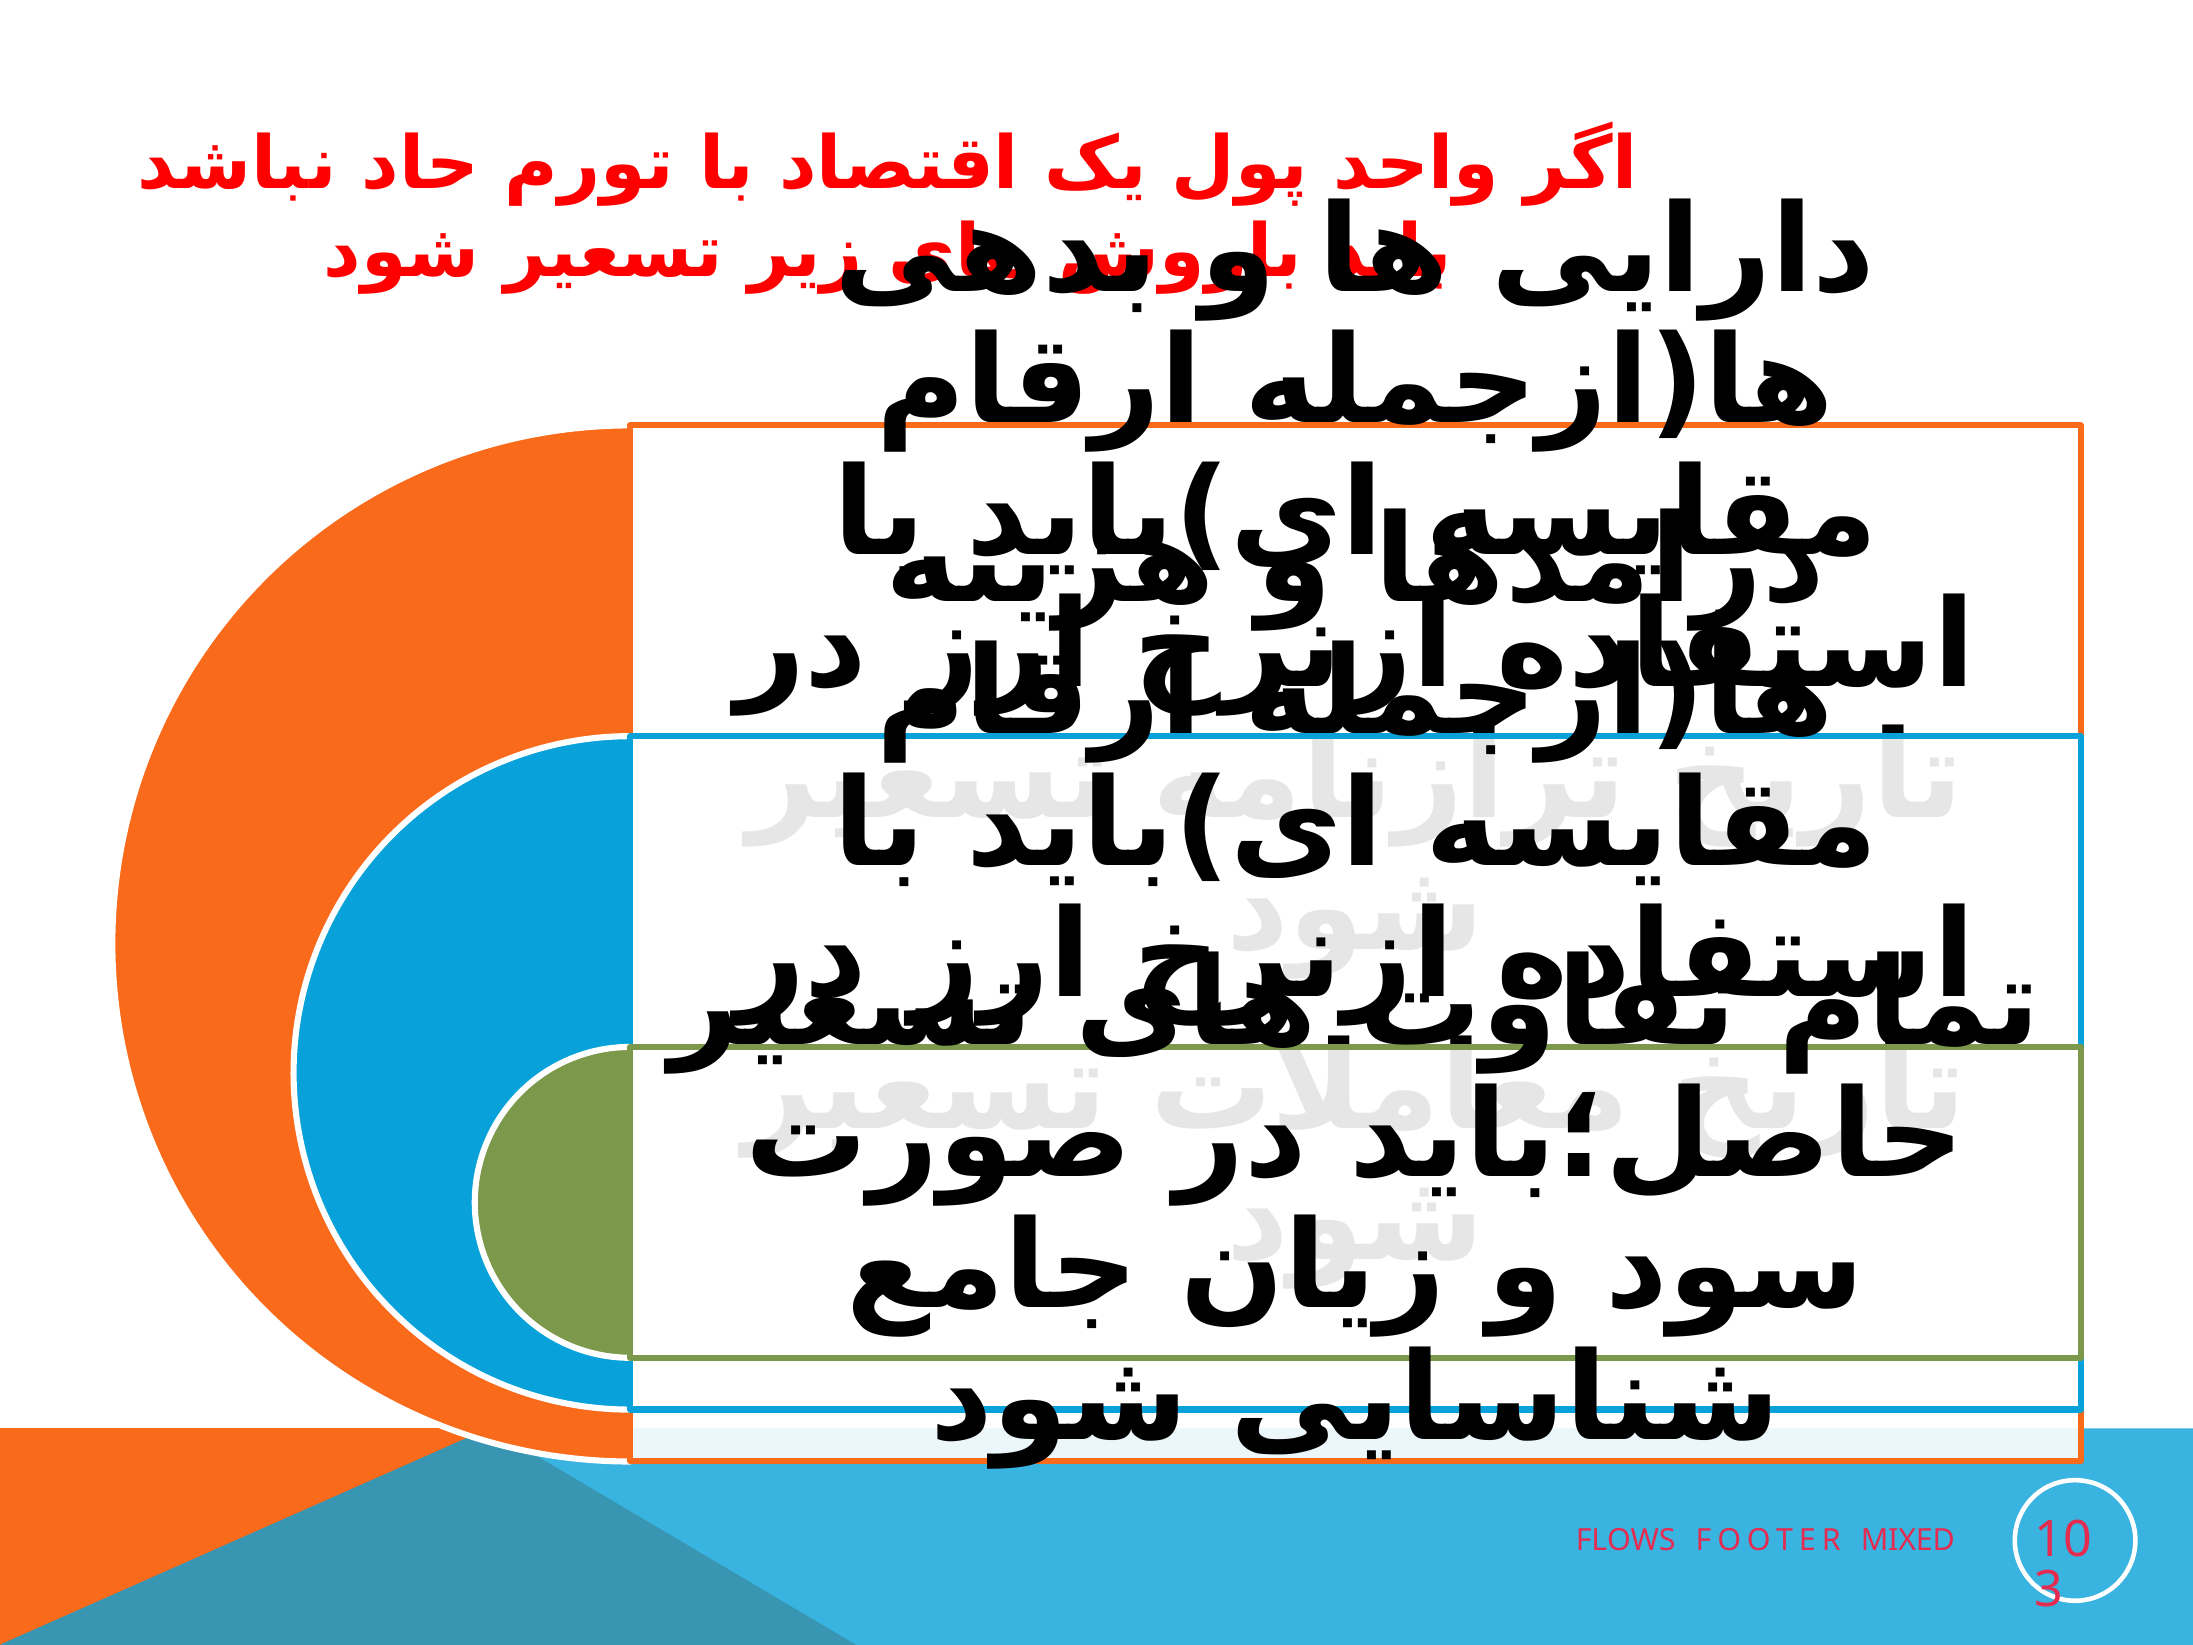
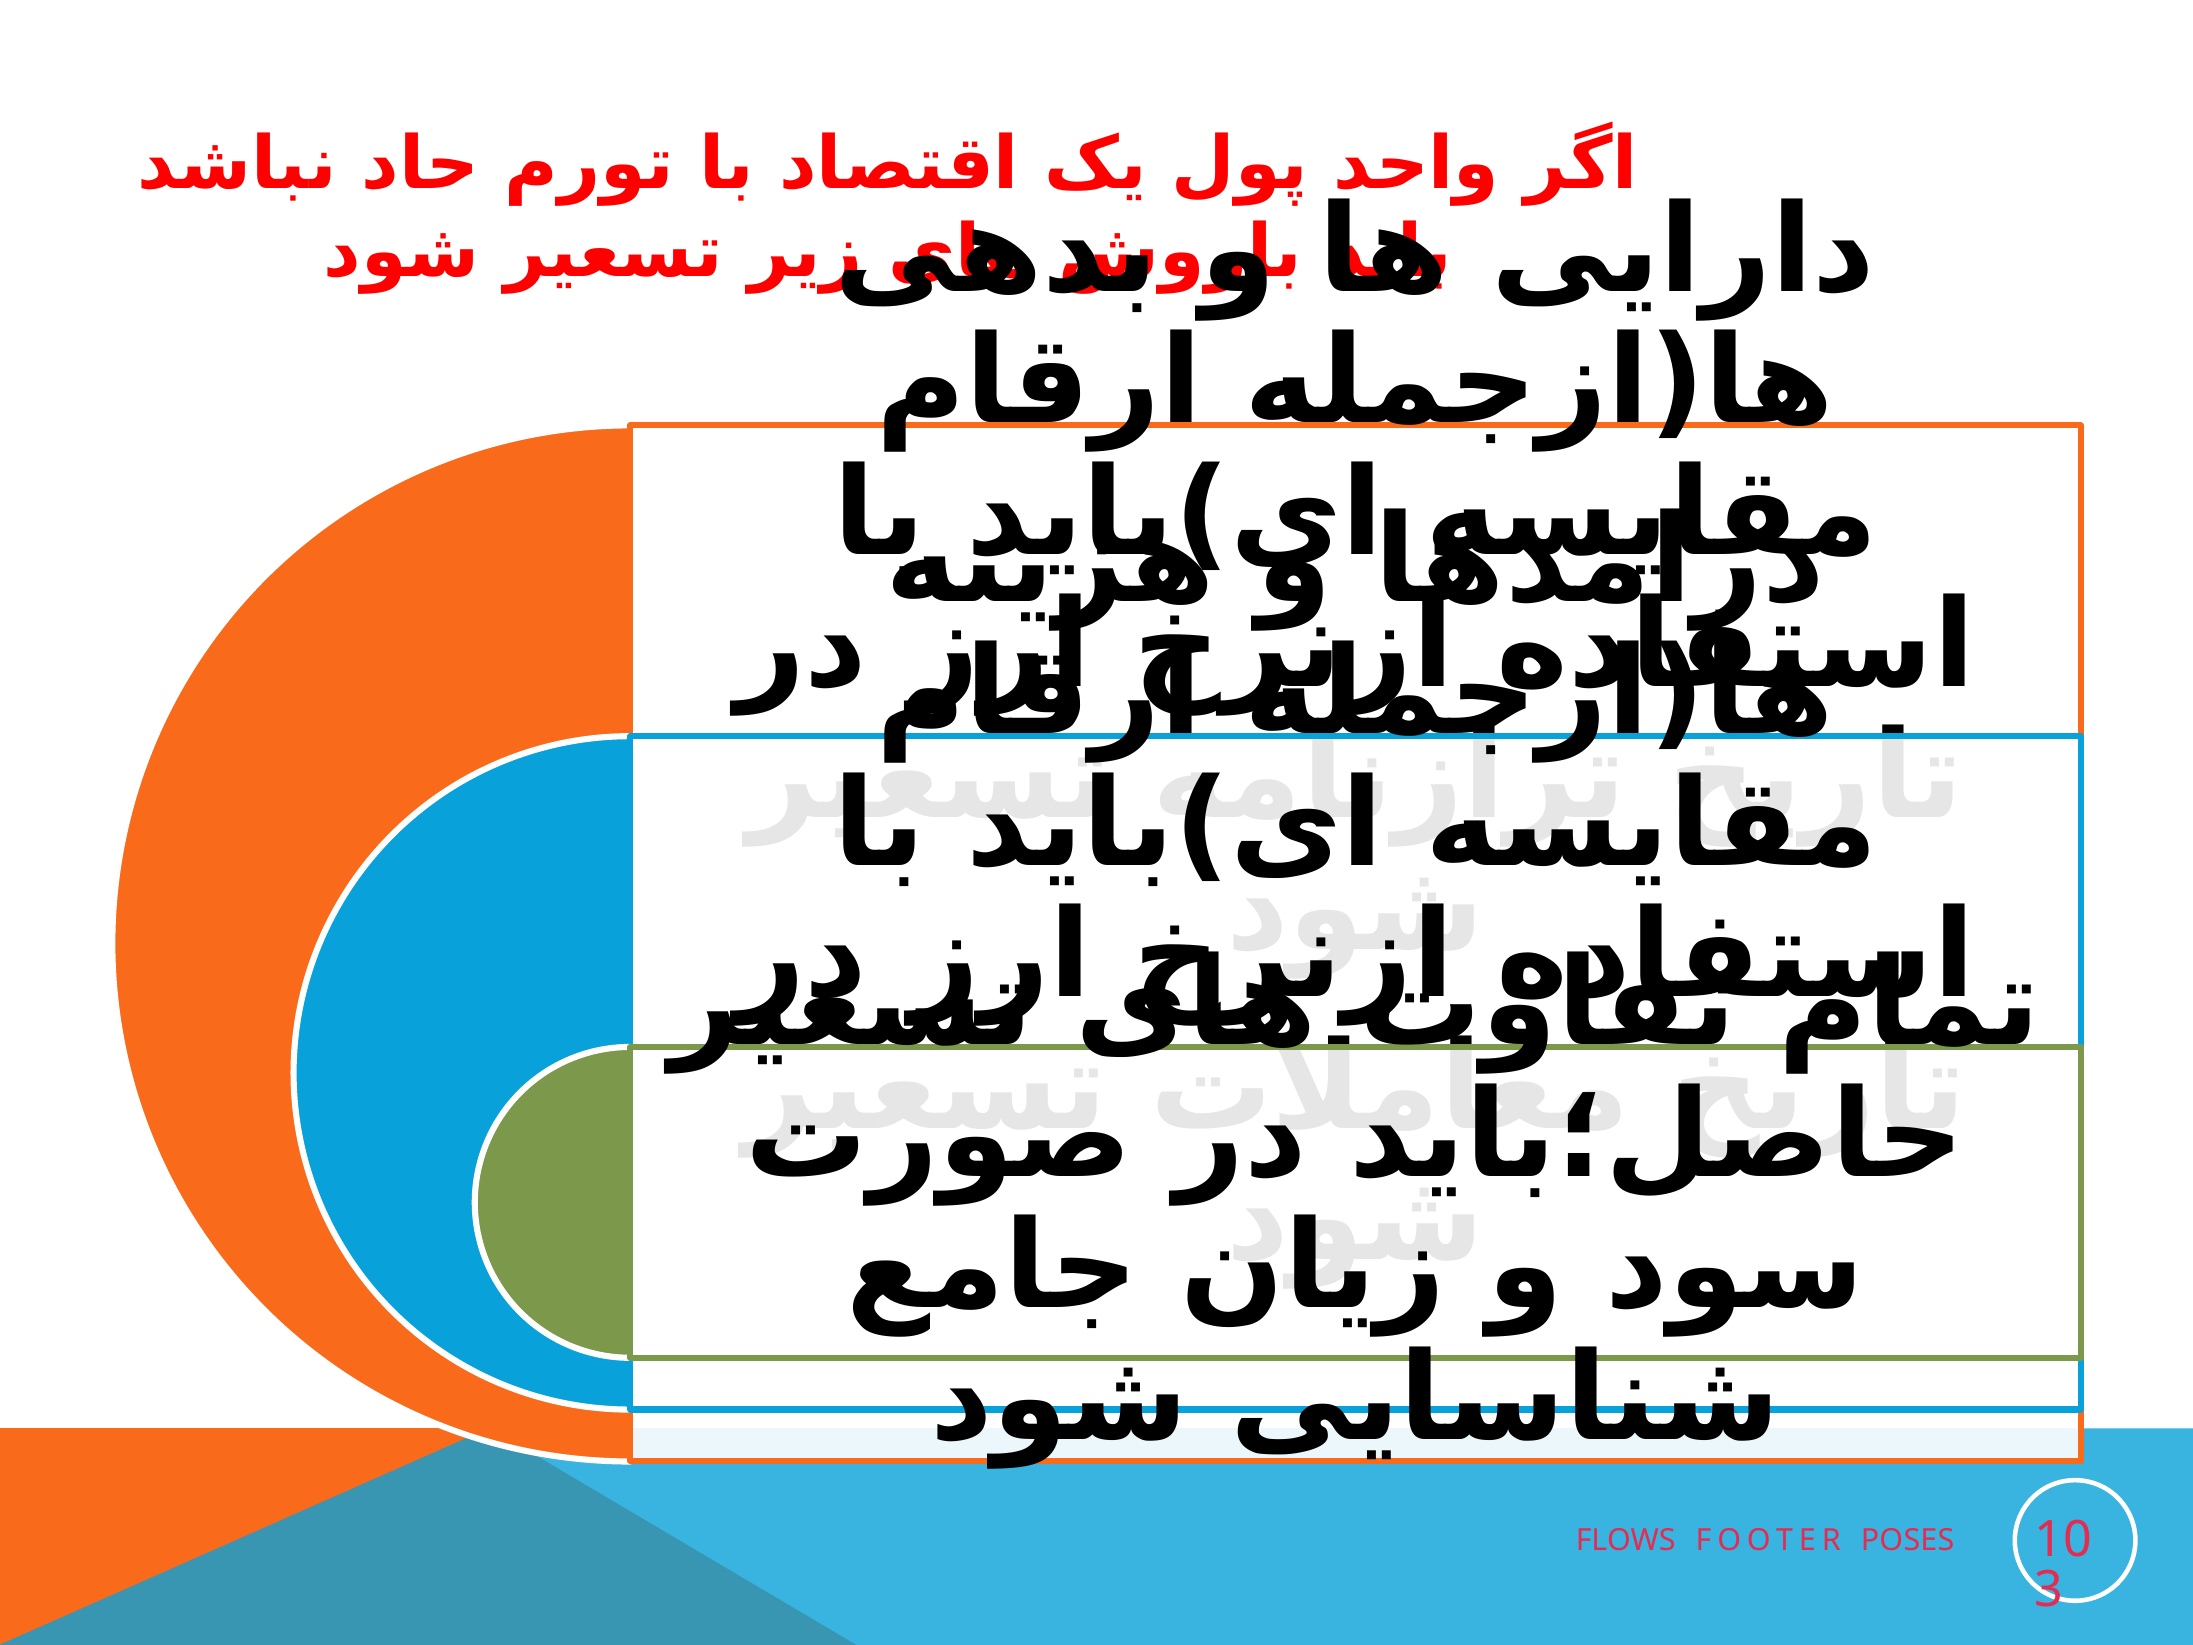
MIXED: MIXED -> POSES (1908, 1540)
